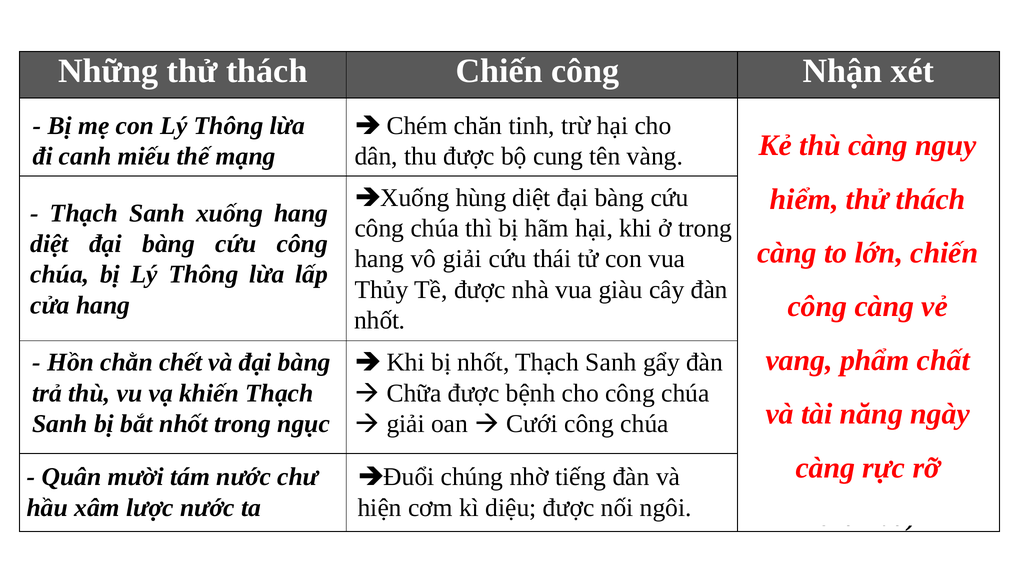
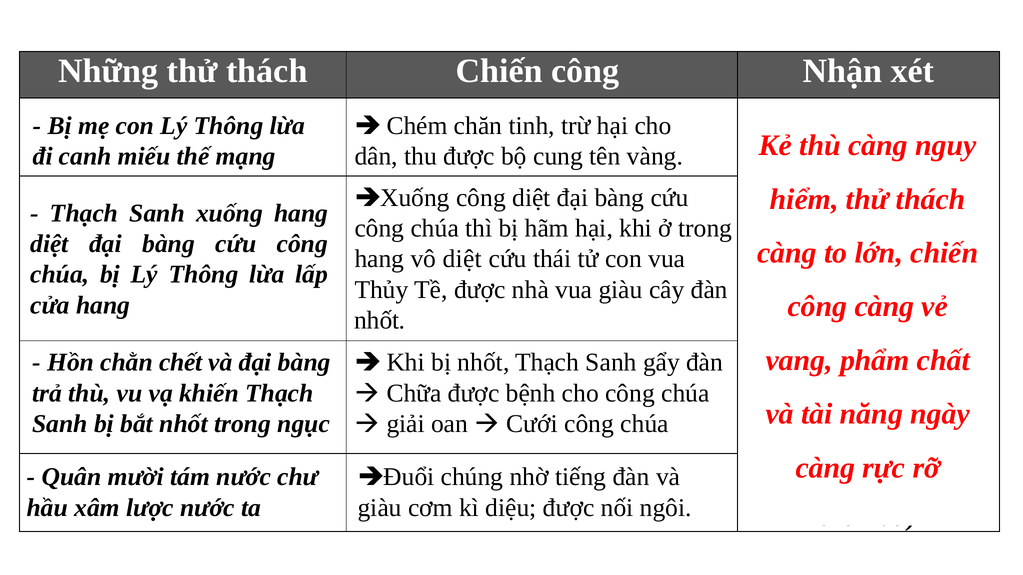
Xuống hùng: hùng -> công (481, 198)
vô giải: giải -> diệt (462, 259)
hiện: hiện -> giàu (380, 508)
